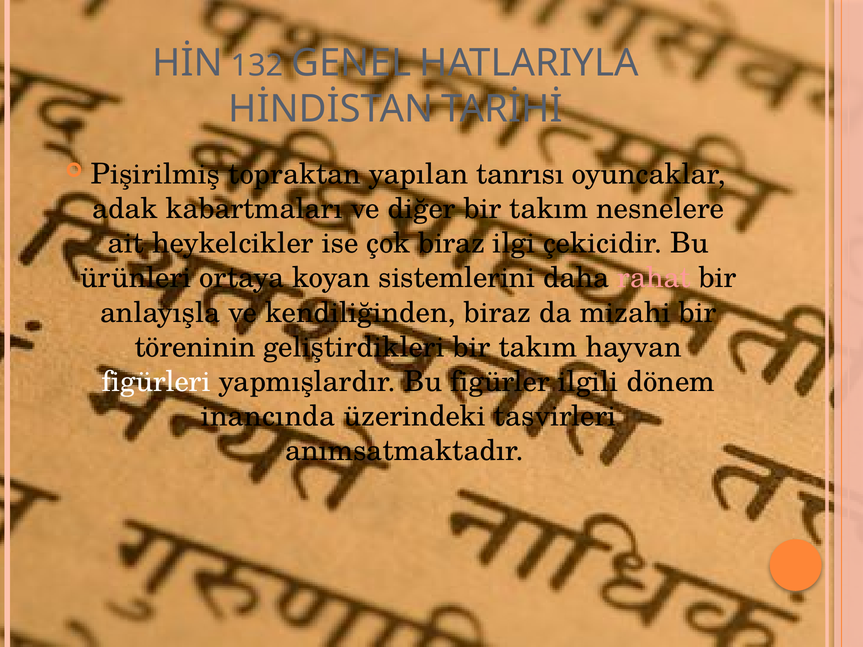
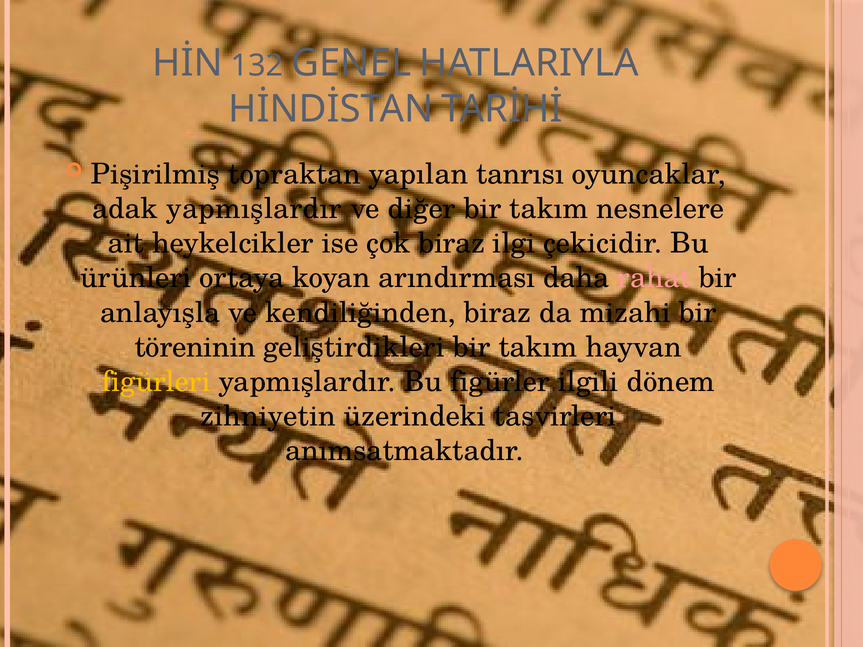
adak kabartmaları: kabartmaları -> yapmışlardır (254, 209)
sistemlerini: sistemlerini -> arındırması (457, 278)
figürleri colour: white -> yellow (156, 382)
inancında: inancında -> zihniyetin (268, 416)
